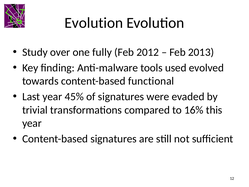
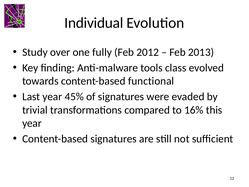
Evolution: Evolution -> Individual (94, 23)
used: used -> class (176, 68)
